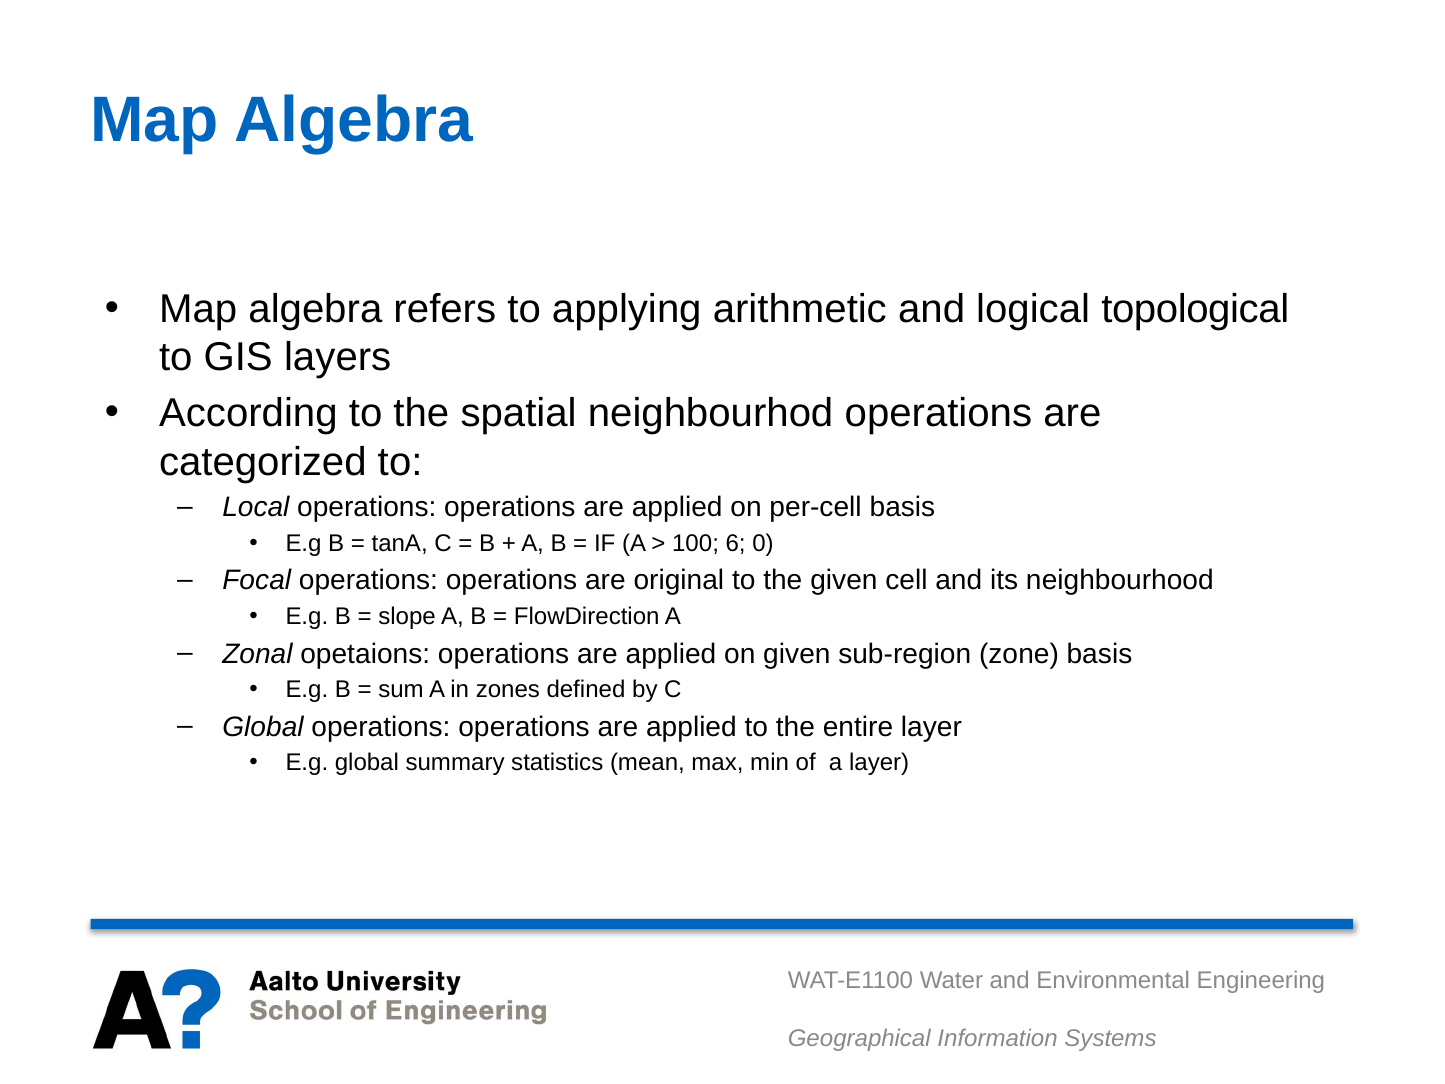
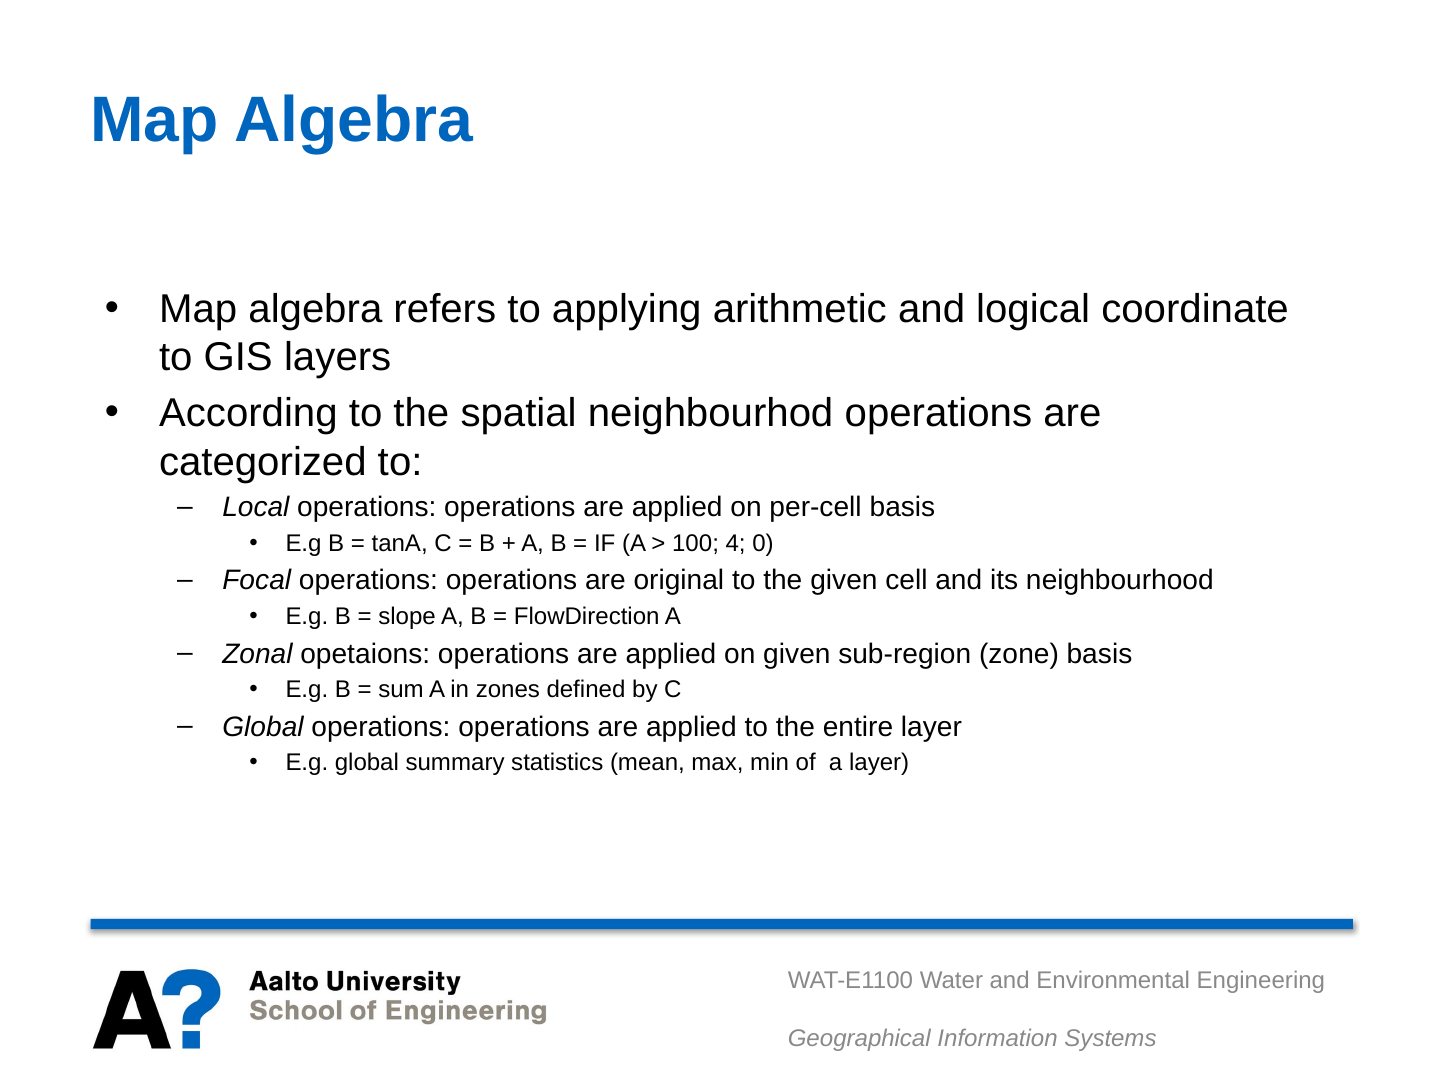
topological: topological -> coordinate (1195, 309)
6: 6 -> 4 (736, 543)
